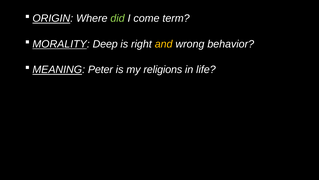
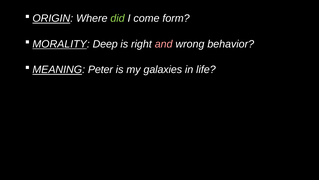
term: term -> form (176, 18)
and colour: yellow -> pink (164, 44)
religions: religions -> galaxies (163, 69)
